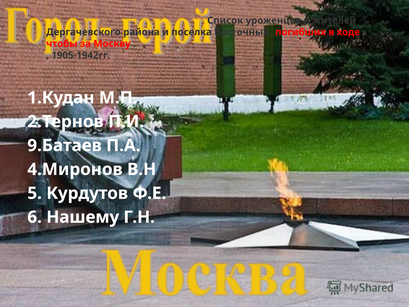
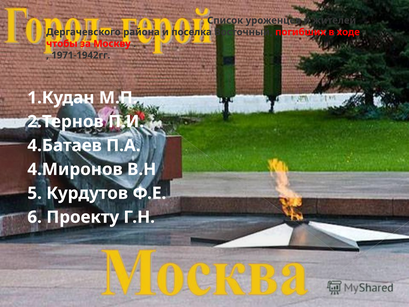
1905-1942гг: 1905-1942гг -> 1971-1942гг (81, 55)
9.Батаев: 9.Батаев -> 4.Батаев (65, 145)
Нашему: Нашему -> Проекту (83, 217)
